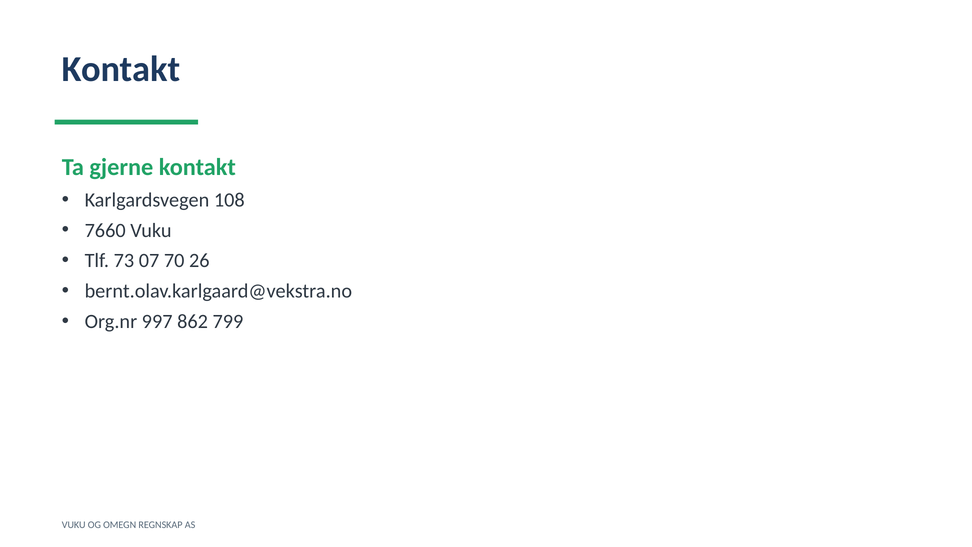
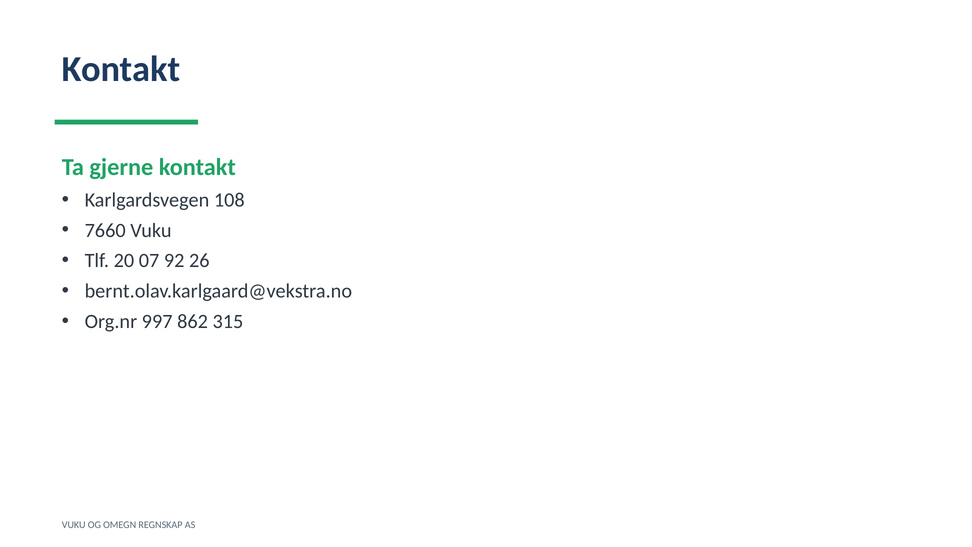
73: 73 -> 20 (124, 261)
70: 70 -> 92 (174, 261)
799: 799 -> 315 (228, 321)
